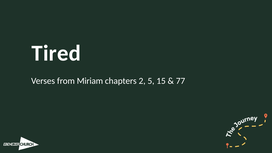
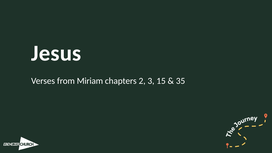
Tired: Tired -> Jesus (56, 53)
5: 5 -> 3 (151, 81)
77: 77 -> 35 (181, 81)
